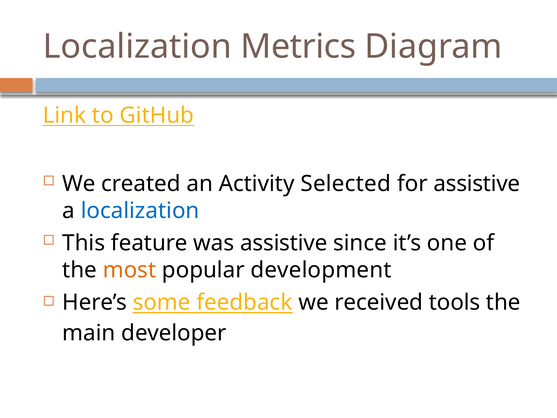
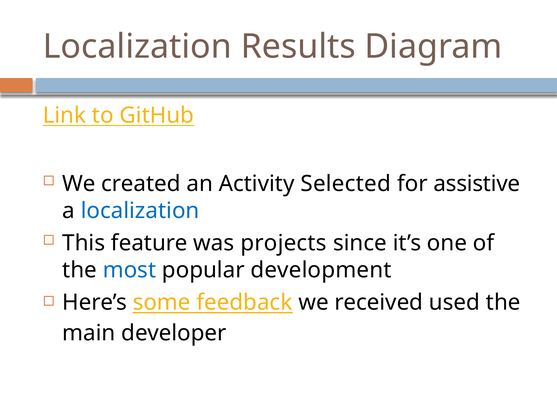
Metrics: Metrics -> Results (298, 46)
was assistive: assistive -> projects (284, 243)
most colour: orange -> blue (129, 270)
tools: tools -> used (455, 302)
